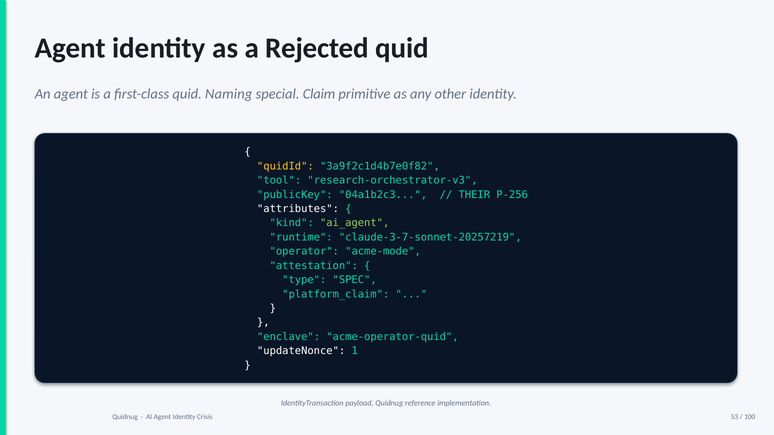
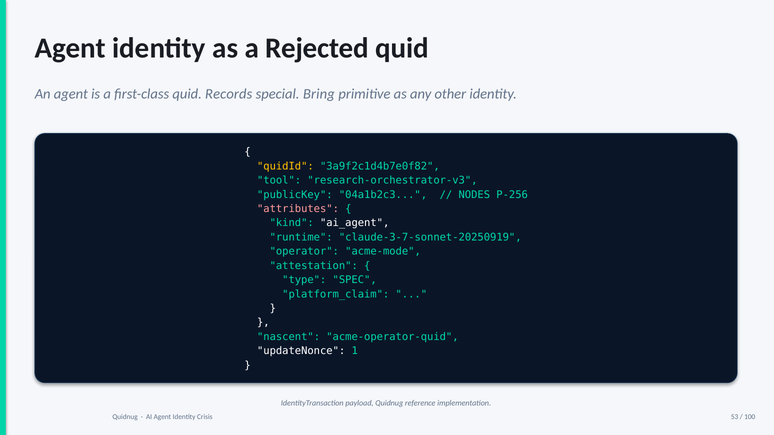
Naming: Naming -> Records (229, 94)
Claim: Claim -> Bring (319, 94)
THEIR: THEIR -> NODES (474, 195)
attributes colour: white -> pink (298, 209)
ai_agent colour: light green -> white (355, 223)
claude-3-7-sonnet-20257219: claude-3-7-sonnet-20257219 -> claude-3-7-sonnet-20250919 (430, 237)
enclave: enclave -> nascent (289, 337)
